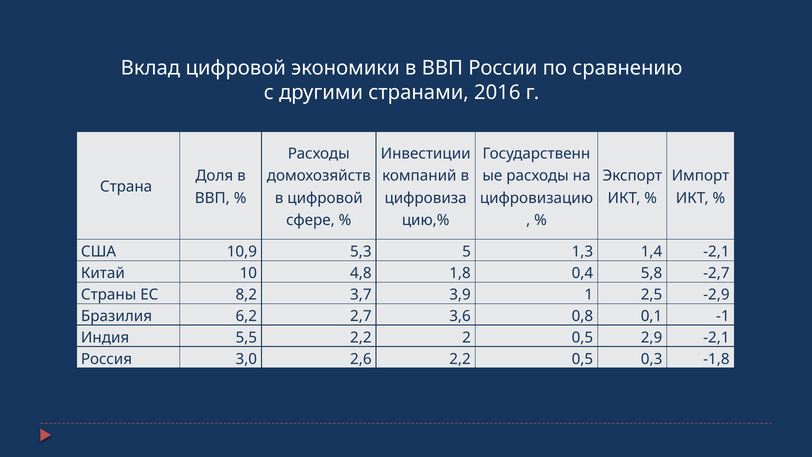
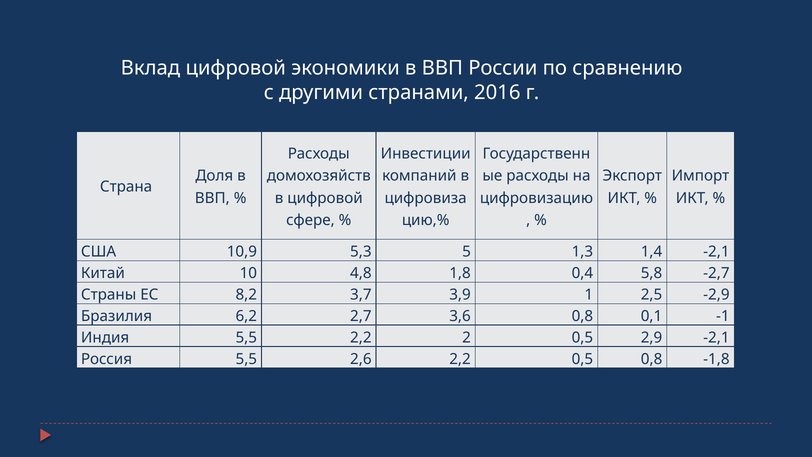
Россия 3,0: 3,0 -> 5,5 (246, 359)
0,5 0,3: 0,3 -> 0,8 (652, 359)
